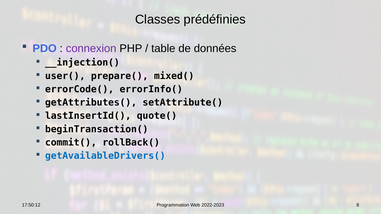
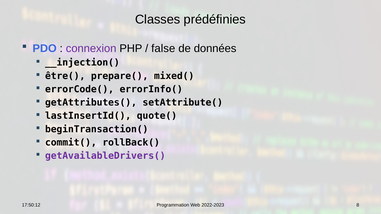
table: table -> false (163, 49)
user(: user( -> être( (65, 76)
getAvailableDrivers( colour: blue -> purple (105, 156)
